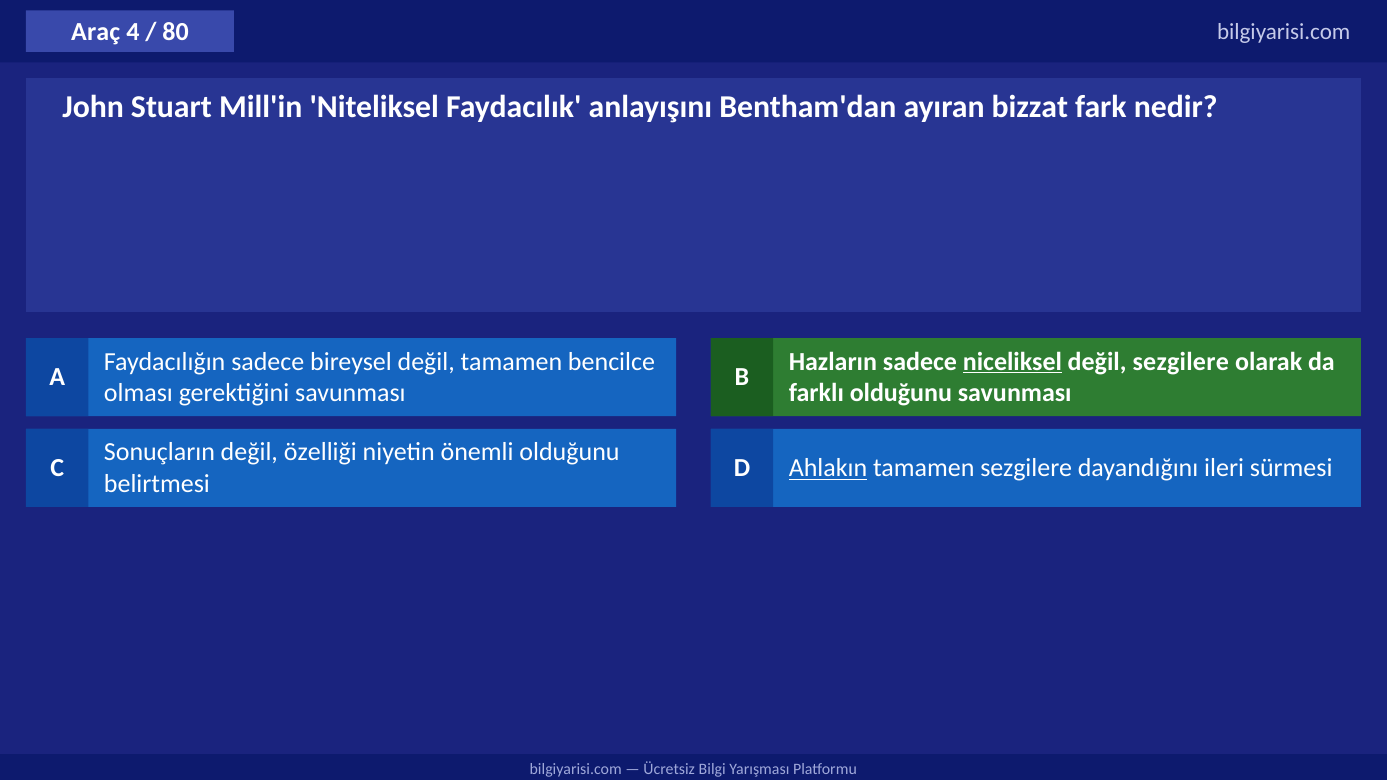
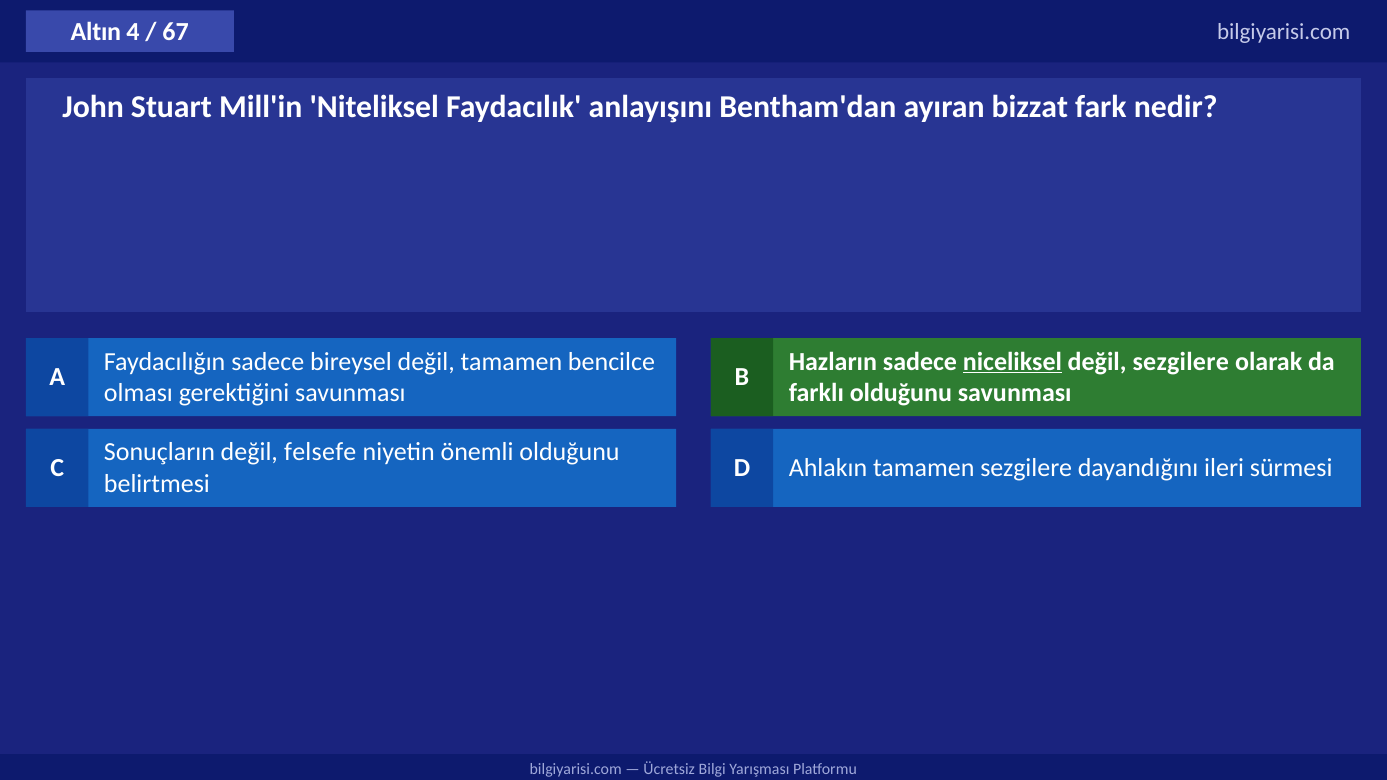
Araç: Araç -> Altın (96, 32)
80: 80 -> 67 (176, 32)
özelliği: özelliği -> felsefe (320, 453)
Ahlakın underline: present -> none (828, 468)
